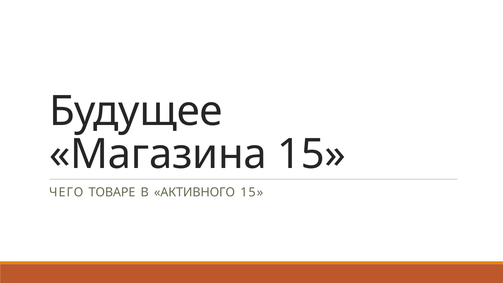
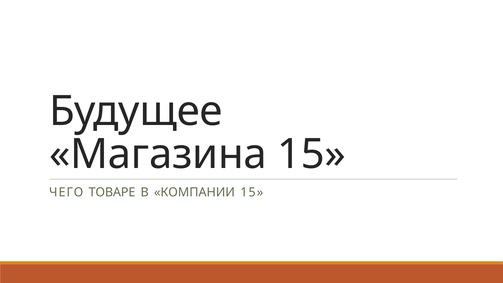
АКТИВНОГО: АКТИВНОГО -> КОМПАНИИ (194, 192)
